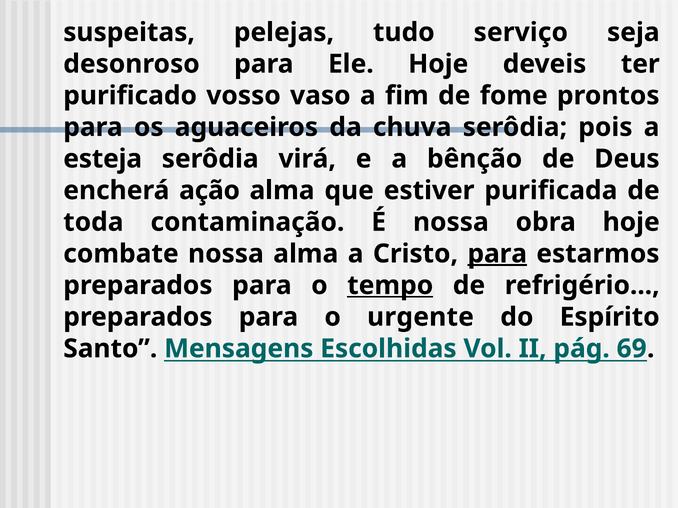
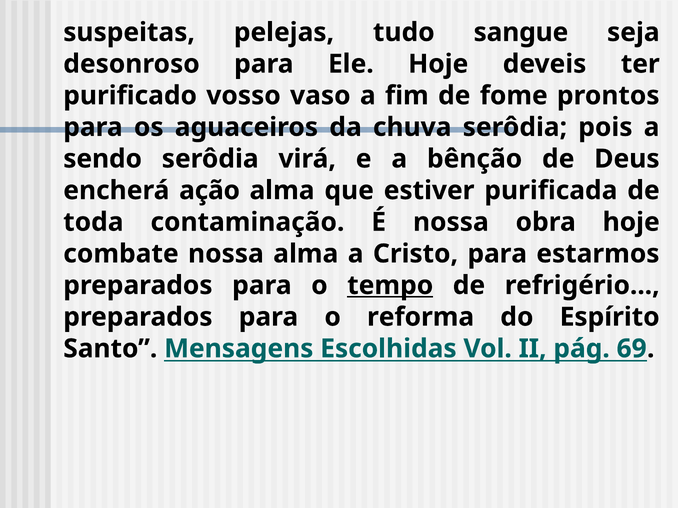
serviço: serviço -> sangue (521, 32)
esteja: esteja -> sendo (103, 159)
para underline: present -> none (497, 254)
urgente: urgente -> reforma (421, 317)
